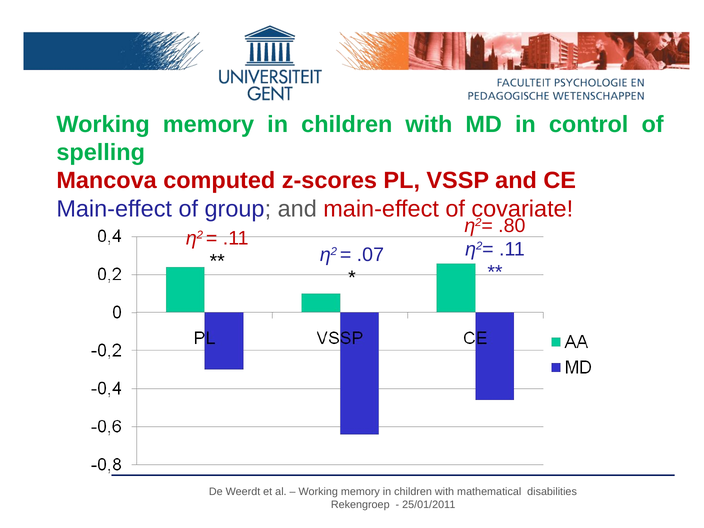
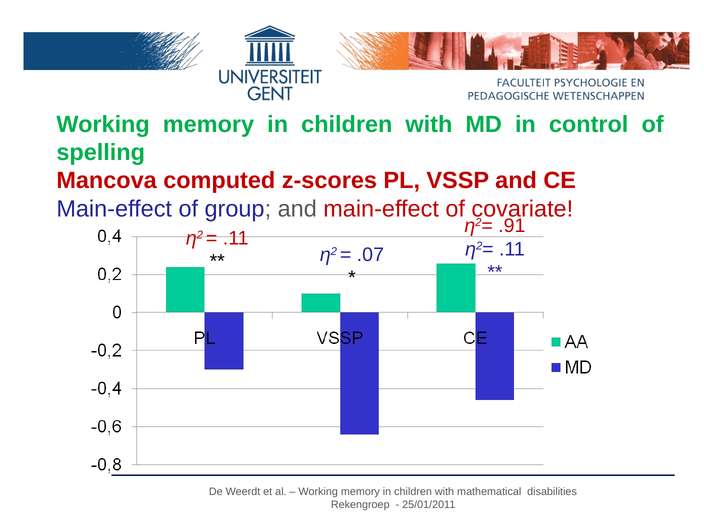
.80: .80 -> .91 (512, 226)
